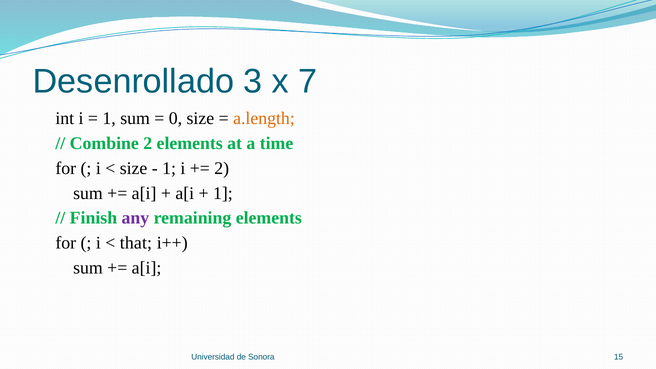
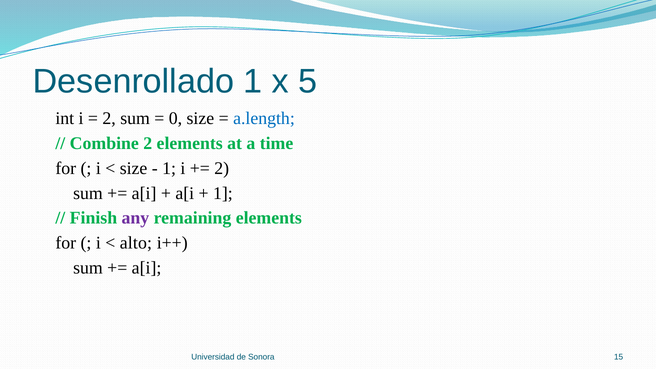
Desenrollado 3: 3 -> 1 (253, 81)
7: 7 -> 5 (308, 81)
1: 1 -> 2 (109, 118)
a.length colour: orange -> blue (264, 118)
that: that -> alto (136, 243)
